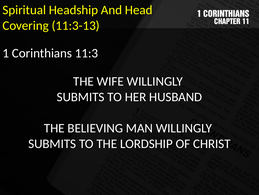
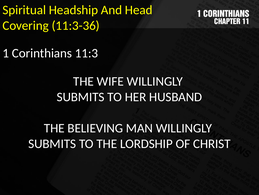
11:3-13: 11:3-13 -> 11:3-36 (76, 25)
